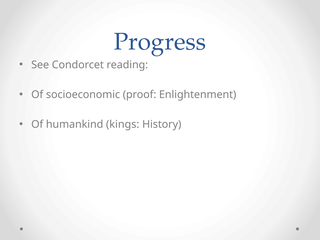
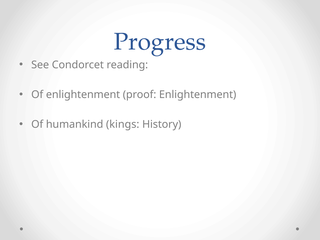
Of socioeconomic: socioeconomic -> enlightenment (83, 95)
